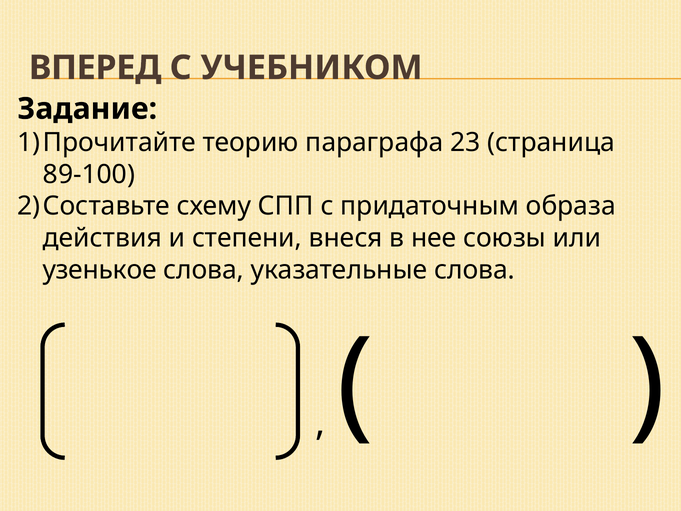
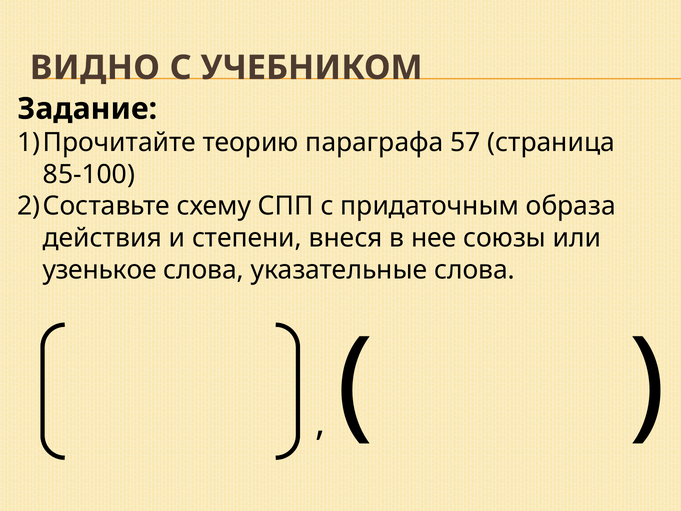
ВПЕРЕД: ВПЕРЕД -> ВИДНО (95, 68)
23: 23 -> 57 (465, 143)
89-100: 89-100 -> 85-100 (89, 174)
